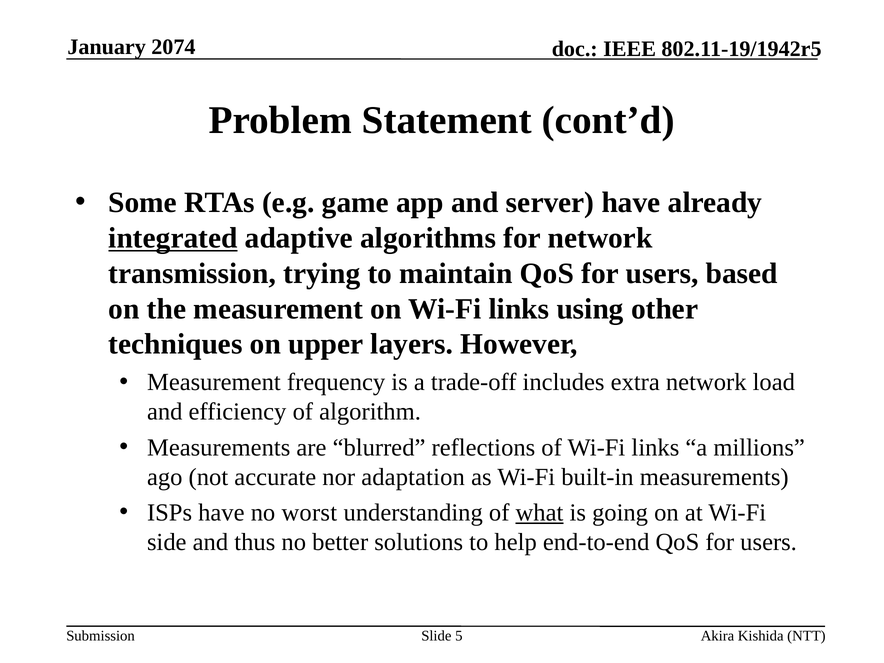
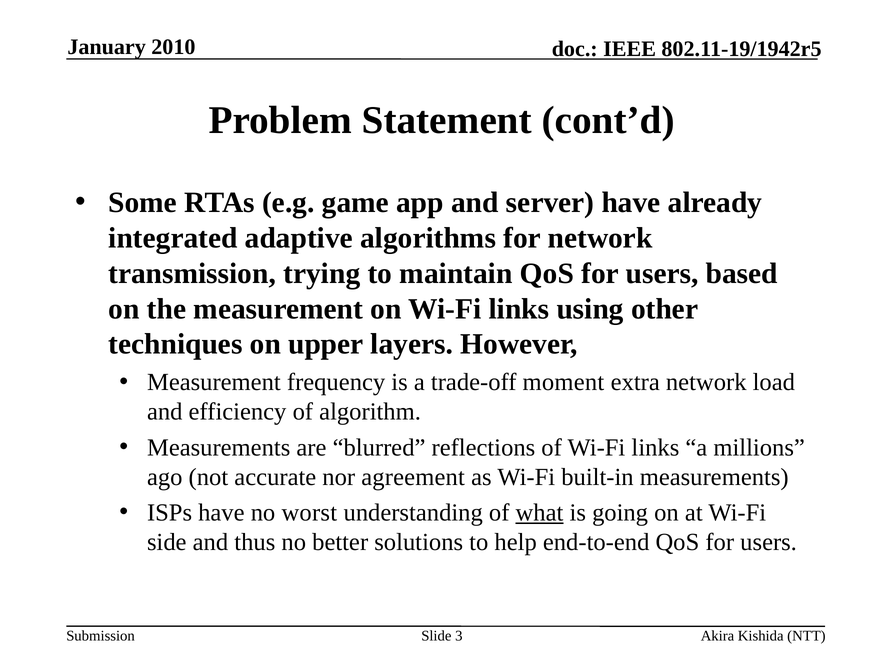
2074: 2074 -> 2010 (173, 47)
integrated underline: present -> none (173, 238)
includes: includes -> moment (563, 382)
adaptation: adaptation -> agreement (413, 477)
5: 5 -> 3 (459, 636)
